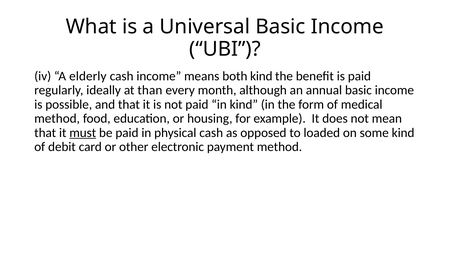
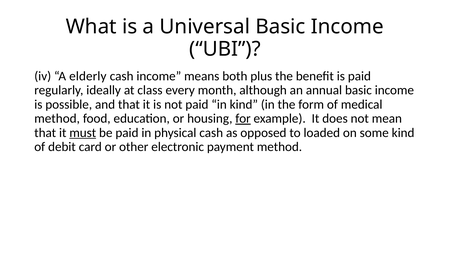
both kind: kind -> plus (261, 76)
than: than -> class (150, 90)
for underline: none -> present (243, 119)
